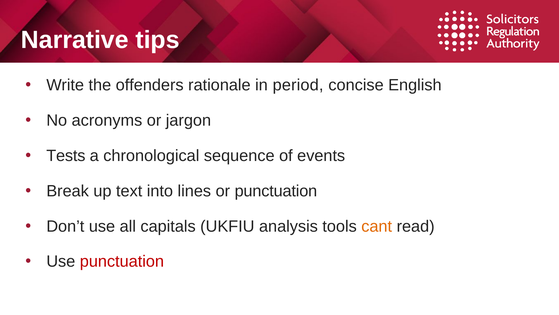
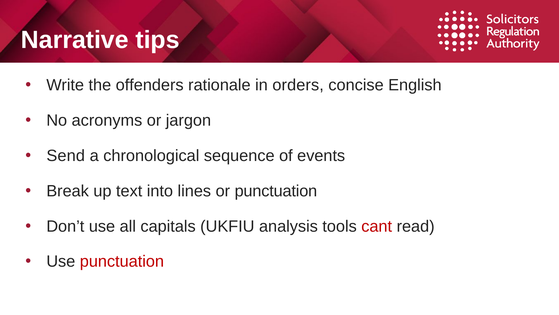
period: period -> orders (298, 85)
Tests: Tests -> Send (66, 155)
cant colour: orange -> red (377, 226)
